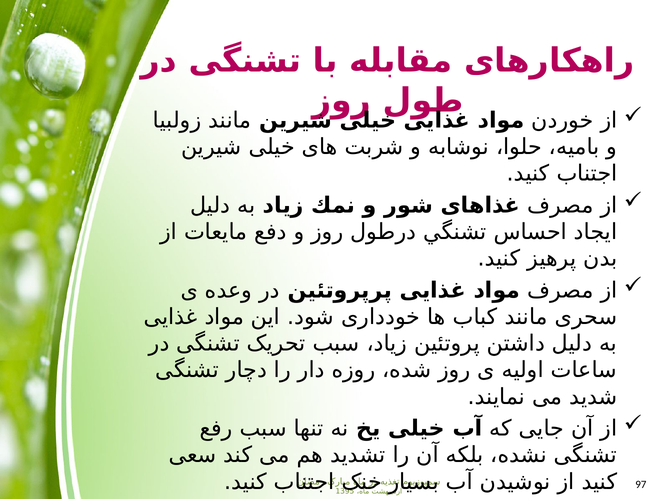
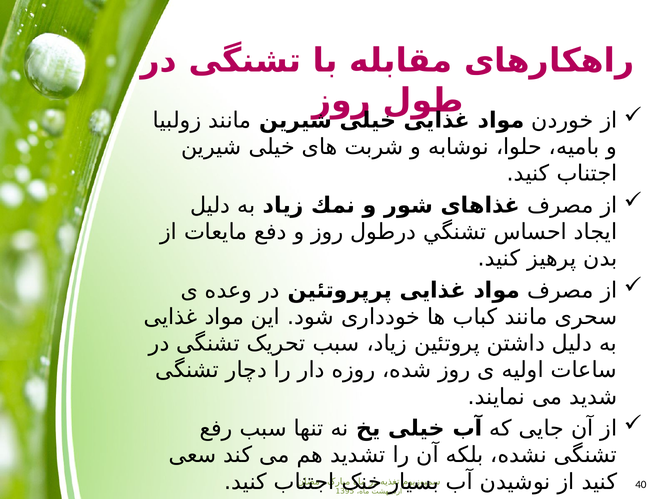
97: 97 -> 40 (641, 484)
